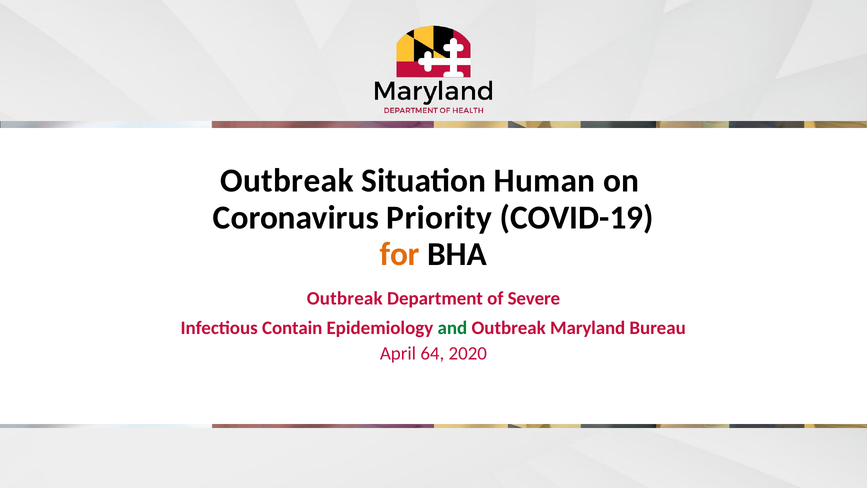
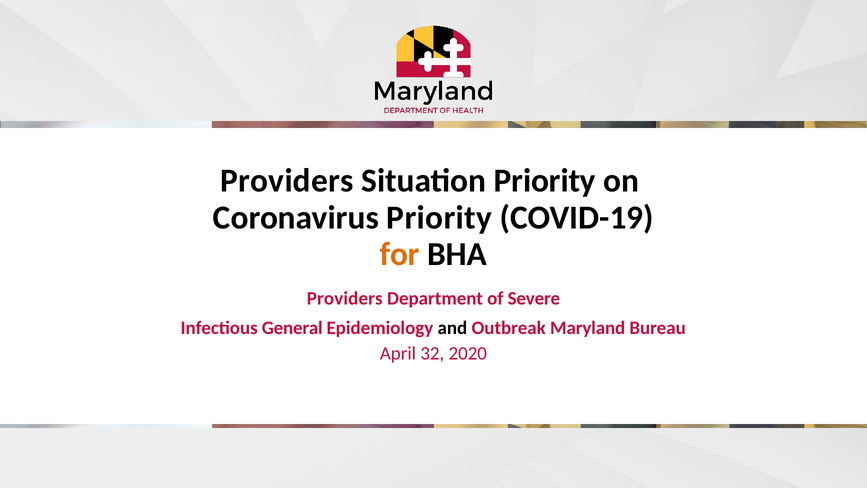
Outbreak: Outbreak -> Providers (287, 181)
Situation Human: Human -> Priority (545, 181)
Outbreak: Outbreak -> Providers (345, 298)
Contain: Contain -> General (292, 328)
and colour: green -> black (452, 328)
64: 64 -> 32 (432, 353)
